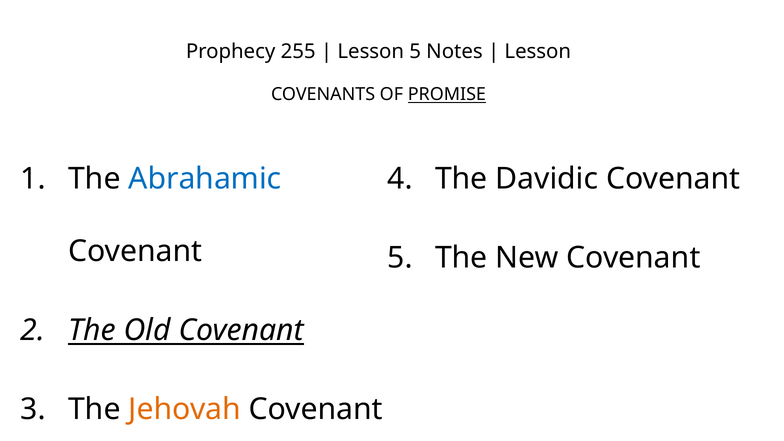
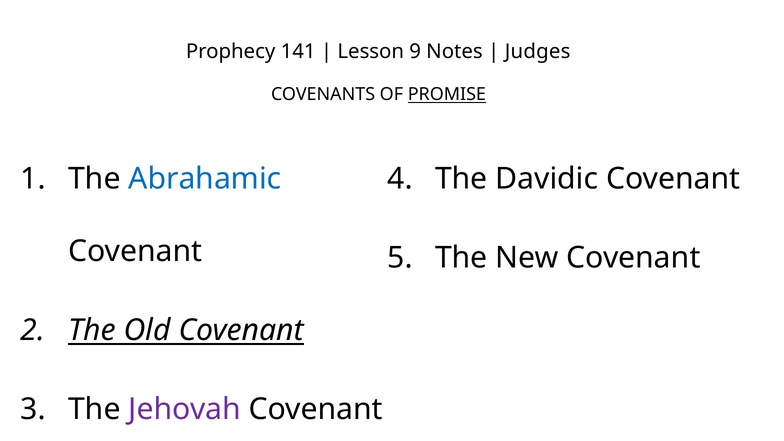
255: 255 -> 141 (298, 51)
Lesson 5: 5 -> 9 (415, 51)
Lesson: Lesson -> Judges (538, 51)
Jehovah colour: orange -> purple (185, 409)
